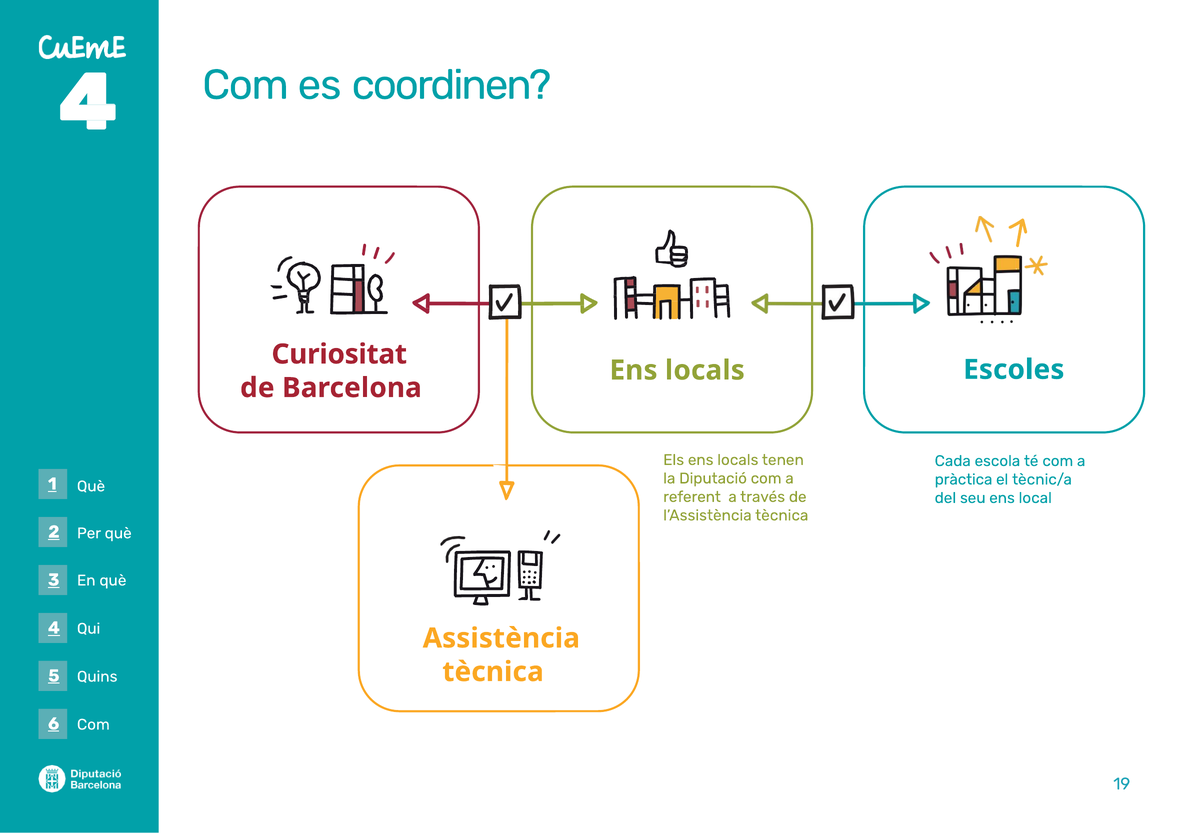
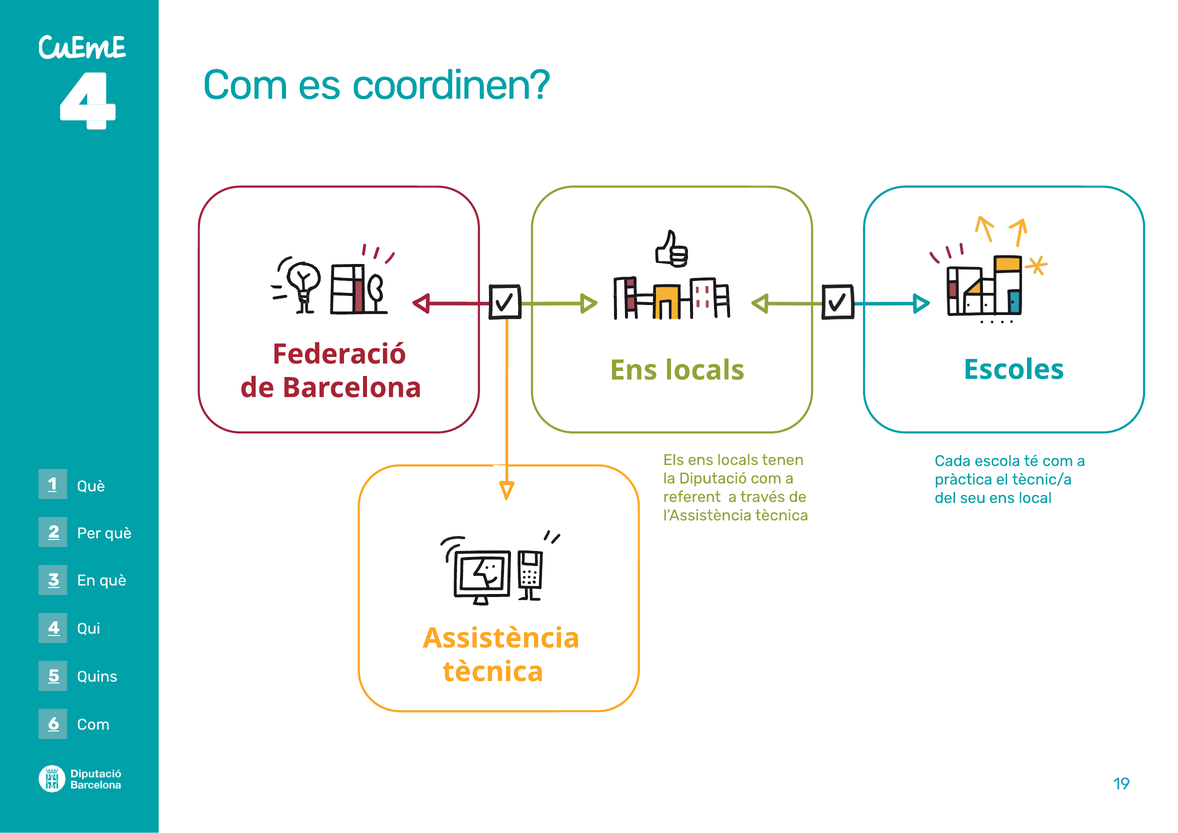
Curiositat: Curiositat -> Federació (339, 354)
